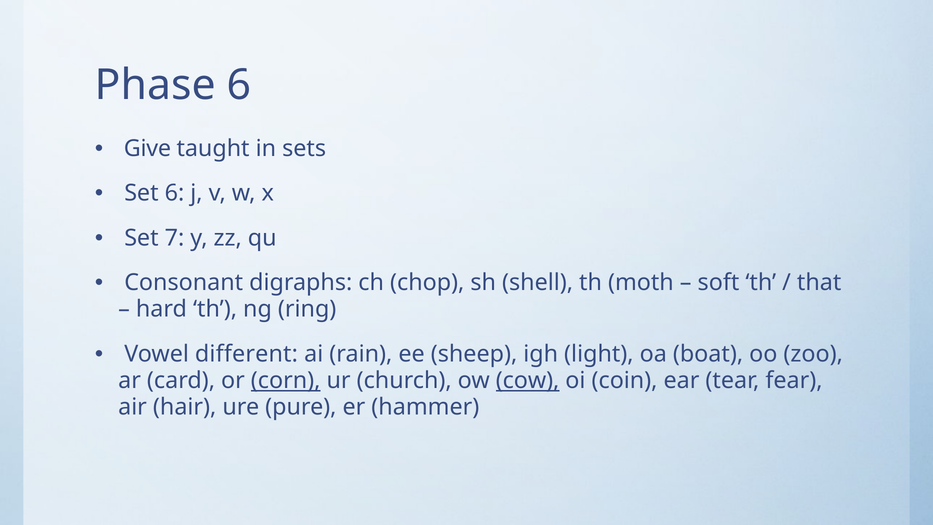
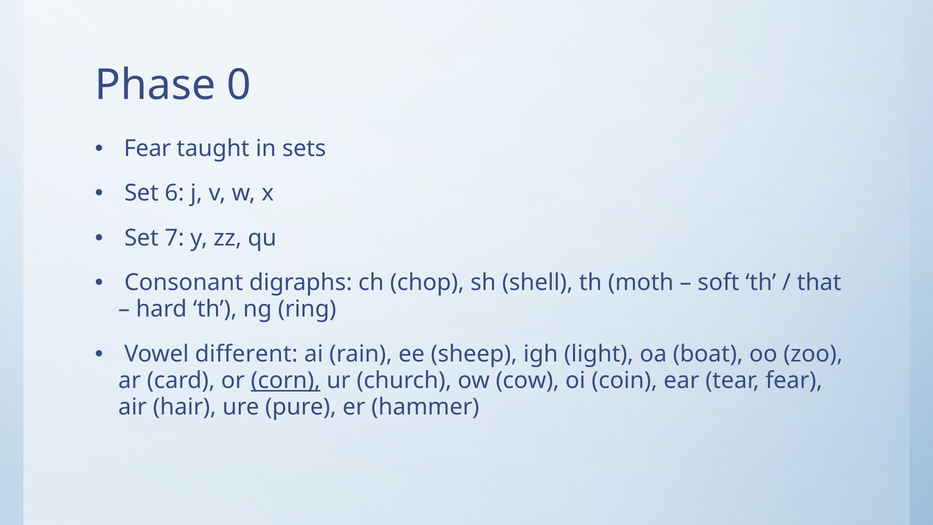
Phase 6: 6 -> 0 (239, 85)
Give: Give -> Fear (147, 148)
cow underline: present -> none (528, 381)
